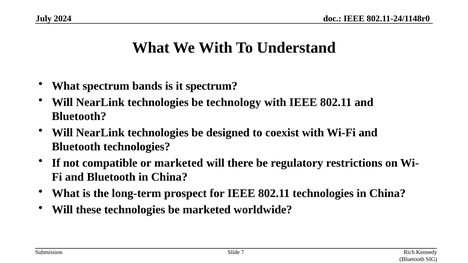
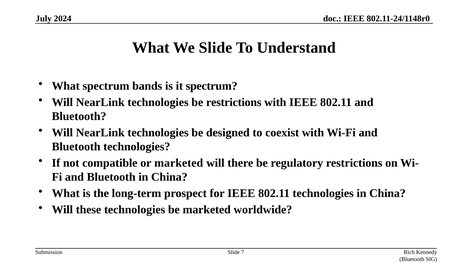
We With: With -> Slide (215, 48)
be technology: technology -> restrictions (234, 102)
